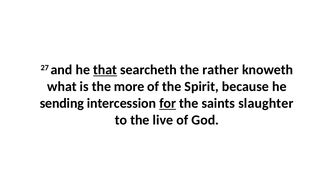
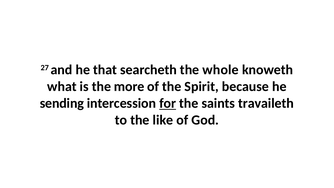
that underline: present -> none (105, 70)
rather: rather -> whole (221, 70)
slaughter: slaughter -> travaileth (266, 103)
live: live -> like (163, 120)
